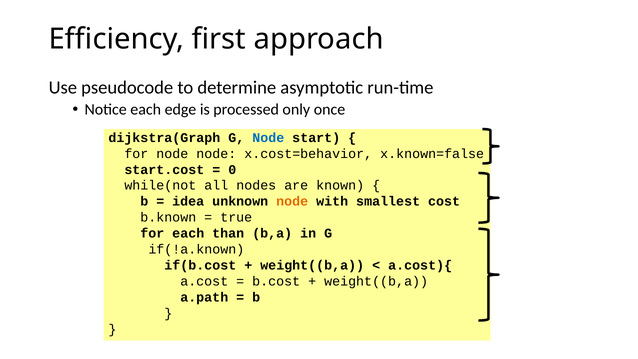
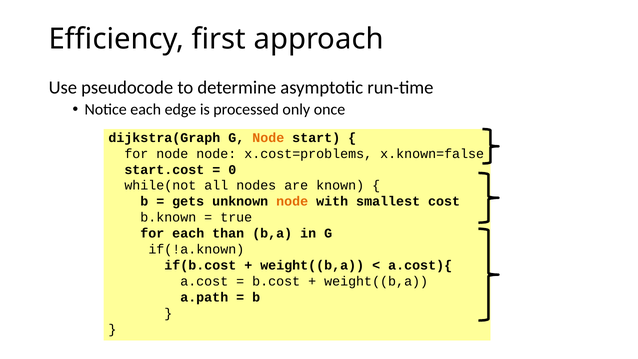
Node colour: blue -> orange (268, 138)
x.cost=behavior: x.cost=behavior -> x.cost=problems (308, 154)
idea: idea -> gets (188, 201)
